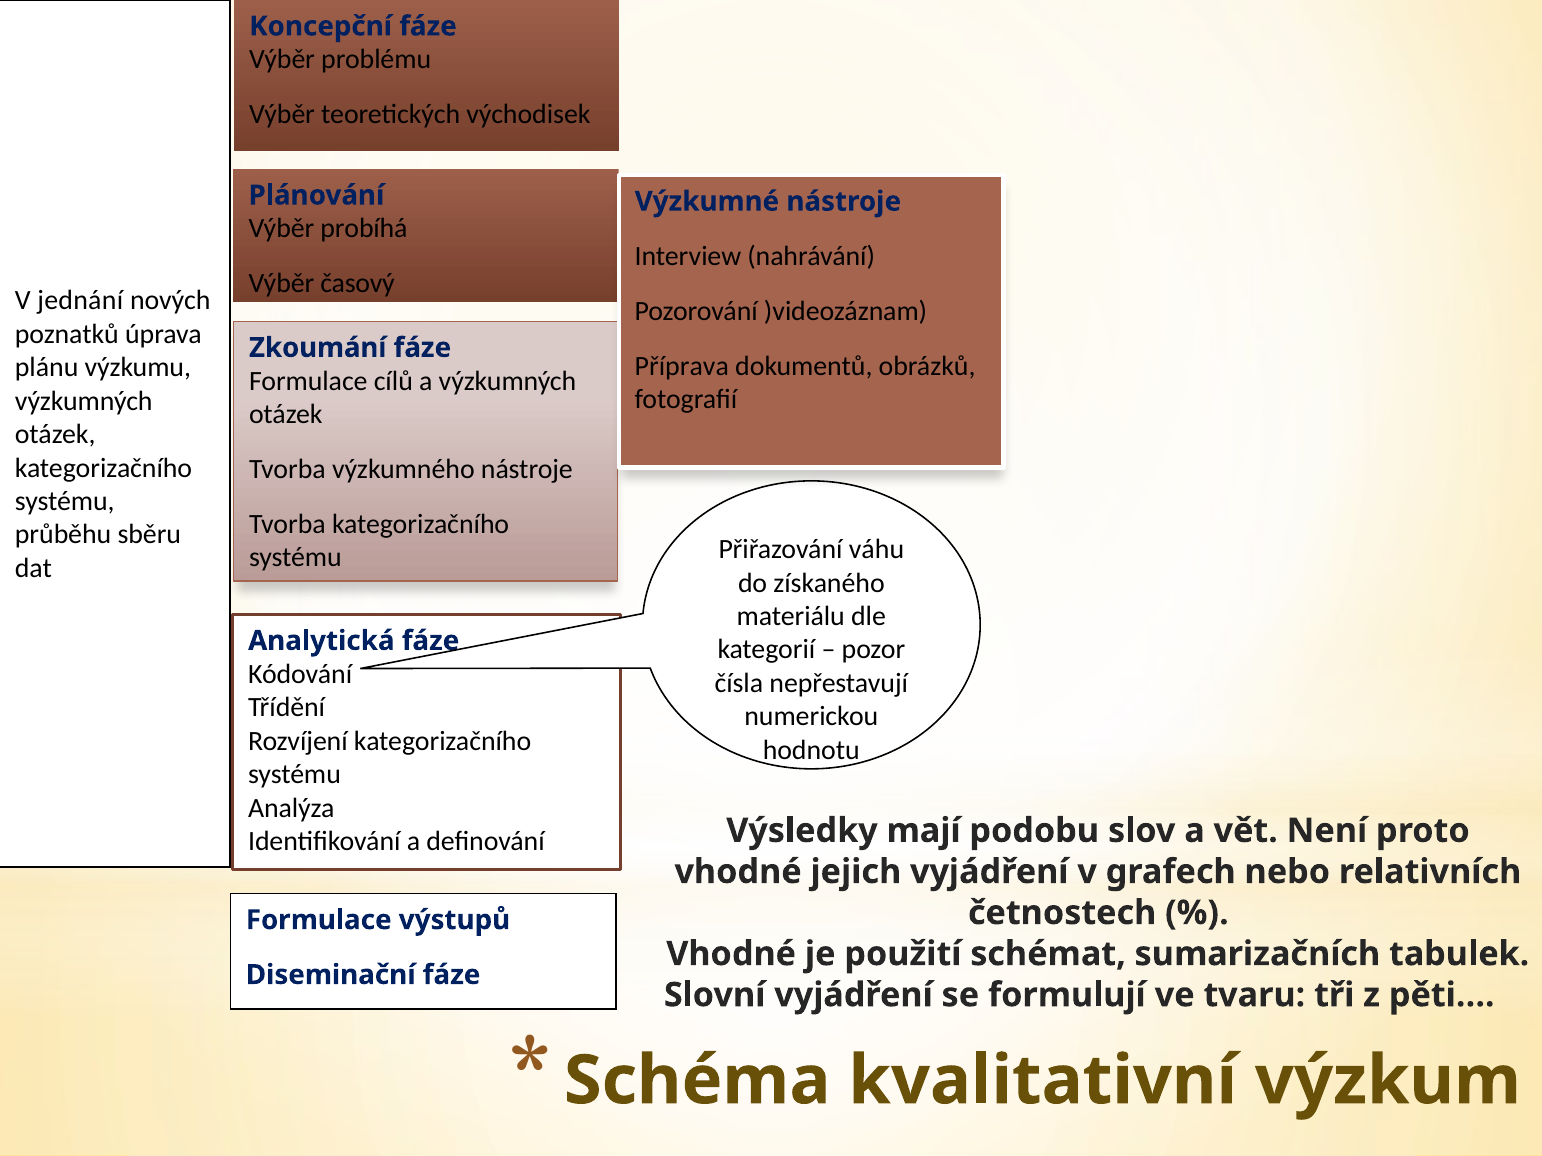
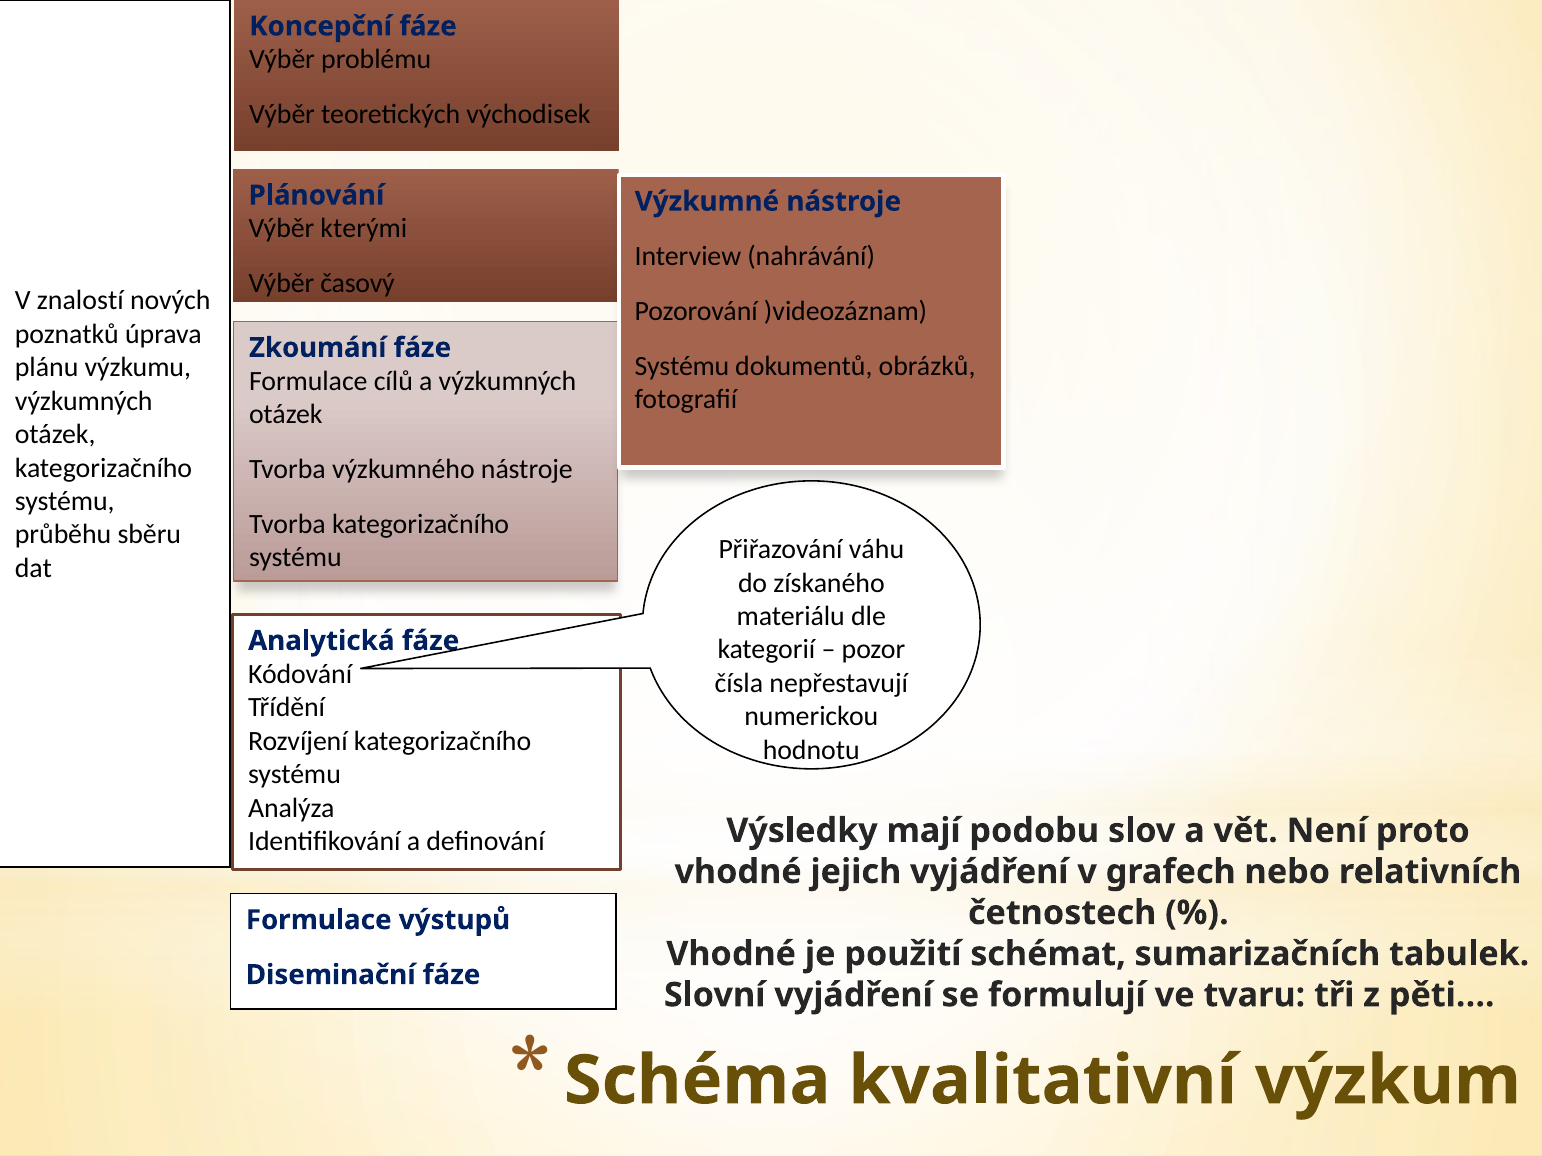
probíhá: probíhá -> kterými (364, 229)
jednání: jednání -> znalostí (80, 301)
Příprava: Příprava -> Systému (682, 366)
